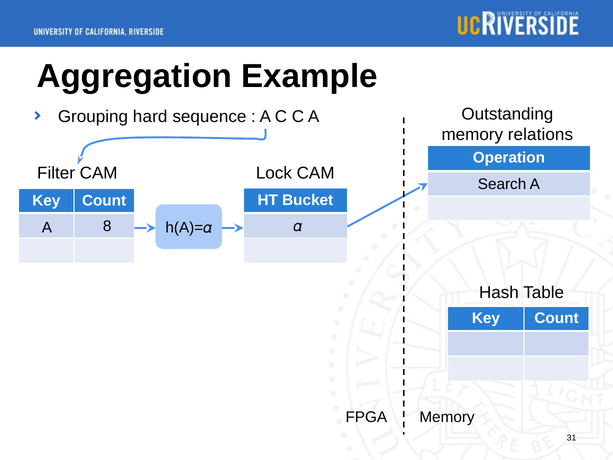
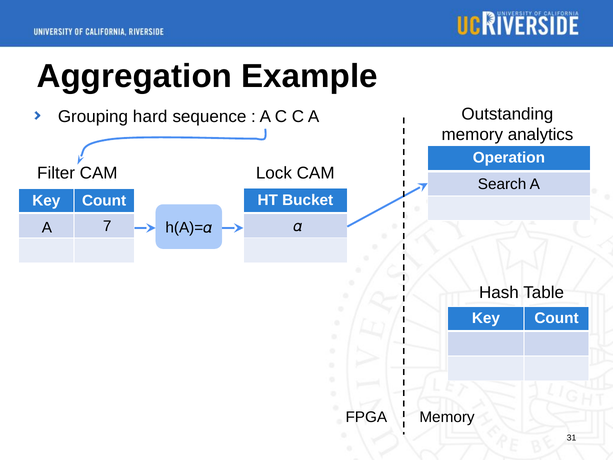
relations: relations -> analytics (541, 135)
8: 8 -> 7 (107, 226)
